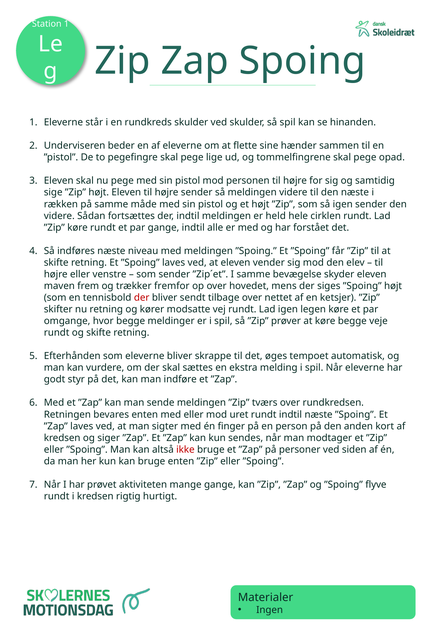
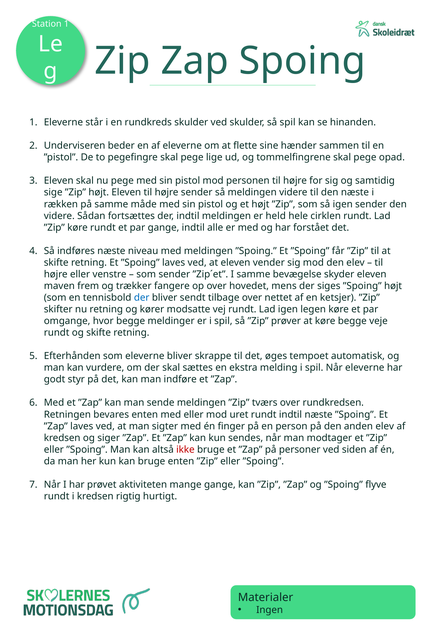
fremfor: fremfor -> fangere (172, 286)
der colour: red -> blue (142, 297)
anden kort: kort -> elev (385, 426)
